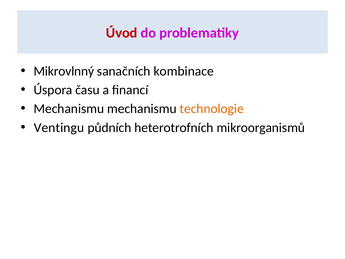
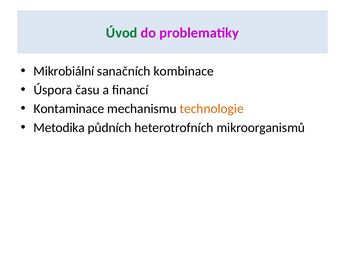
Úvod colour: red -> green (122, 33)
Mikrovlnný: Mikrovlnný -> Mikrobiální (64, 71)
Mechanismu: Mechanismu -> Kontaminace (69, 109)
Ventingu: Ventingu -> Metodika (59, 127)
